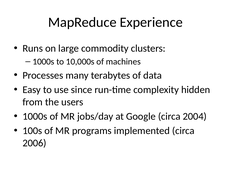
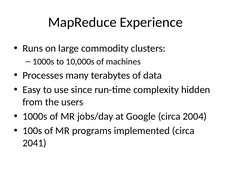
2006: 2006 -> 2041 (34, 143)
